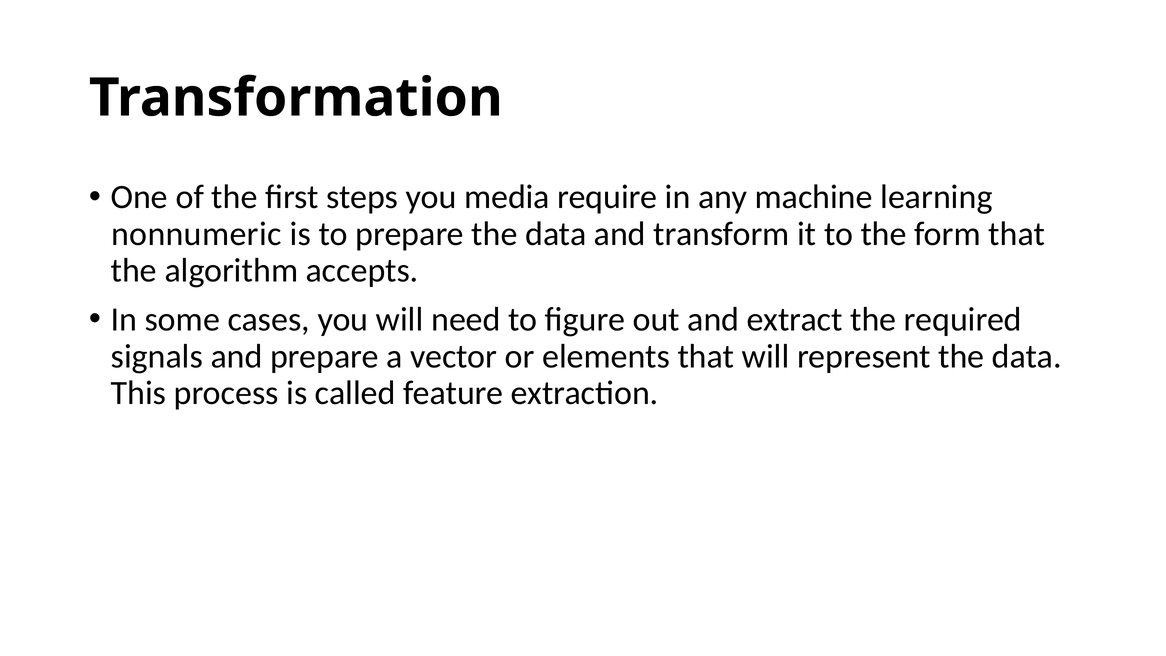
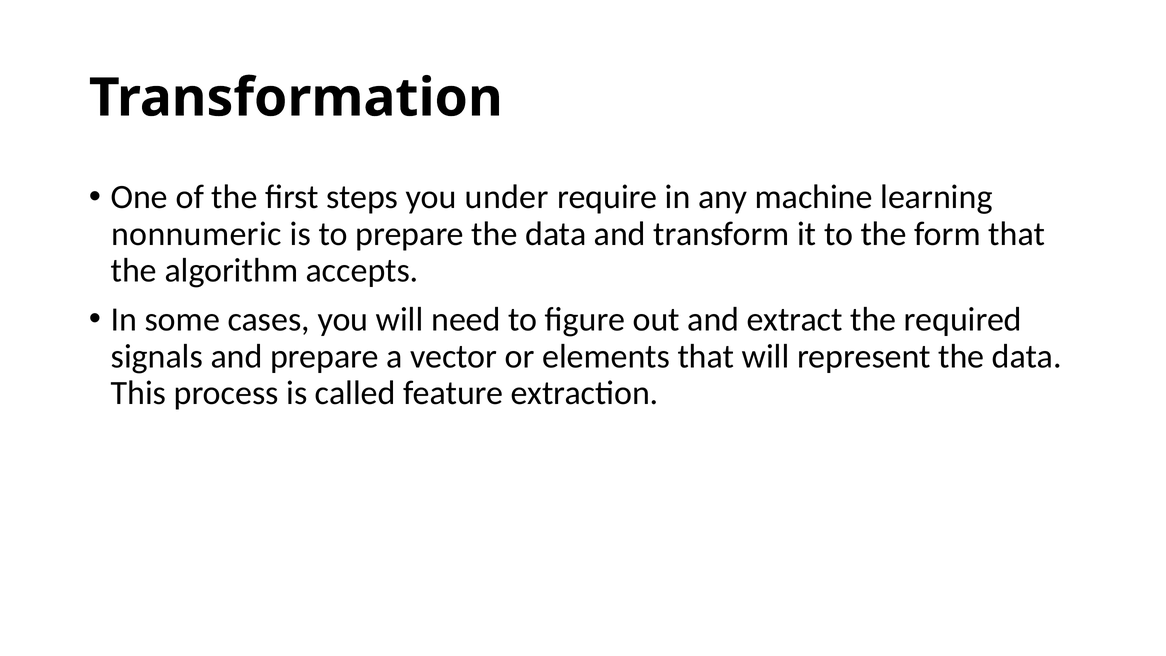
media: media -> under (507, 197)
